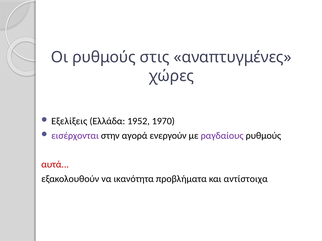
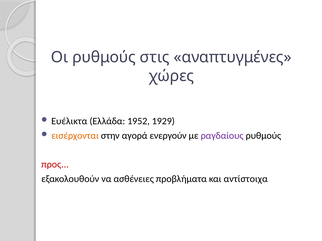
Εξελίξεις: Εξελίξεις -> Ευέλικτα (69, 121)
1970: 1970 -> 1929 (163, 121)
εισέρχονται colour: purple -> orange (75, 136)
αυτά: αυτά -> προς (55, 165)
ικανότητα: ικανότητα -> ασθένειες (134, 179)
